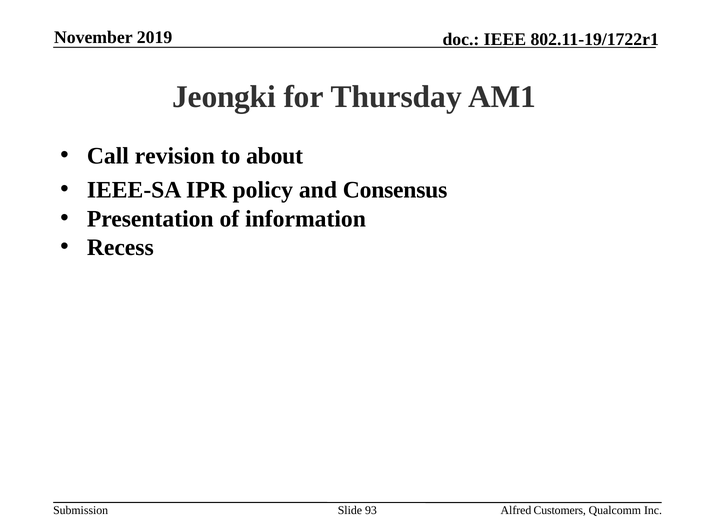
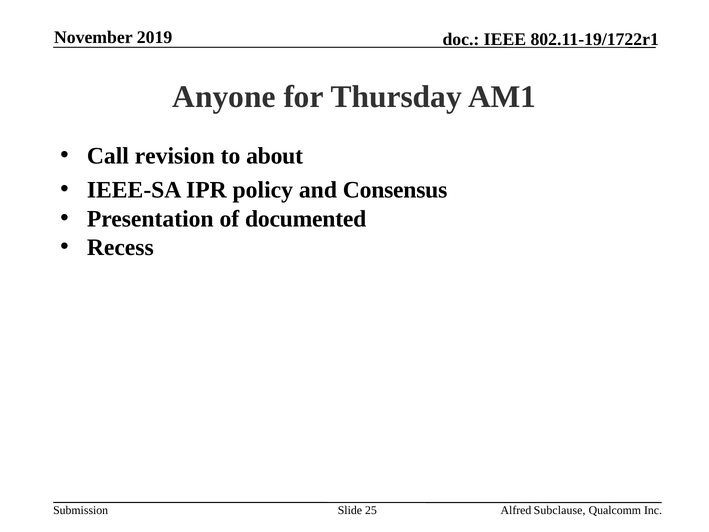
Jeongki: Jeongki -> Anyone (224, 97)
information: information -> documented (306, 219)
93: 93 -> 25 (371, 510)
Customers: Customers -> Subclause (560, 510)
